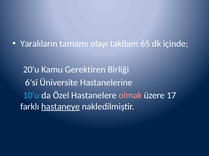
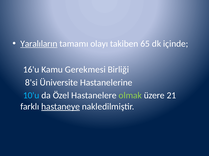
Yaralıların underline: none -> present (39, 44)
20'u: 20'u -> 16'u (31, 70)
Gerektiren: Gerektiren -> Gerekmesi (85, 70)
6'si: 6'si -> 8'si (31, 83)
olmak colour: pink -> light green (130, 96)
17: 17 -> 21 (171, 96)
